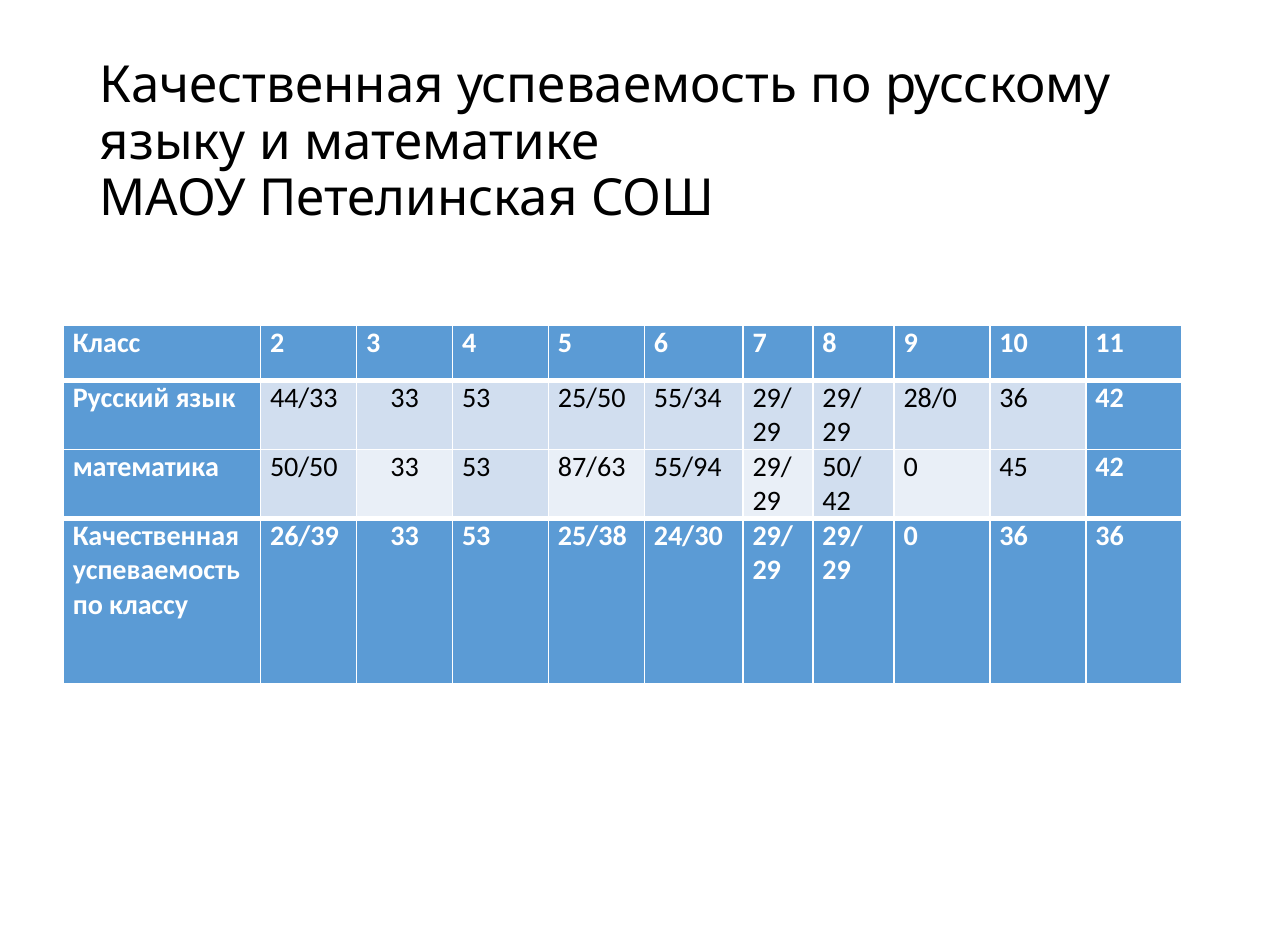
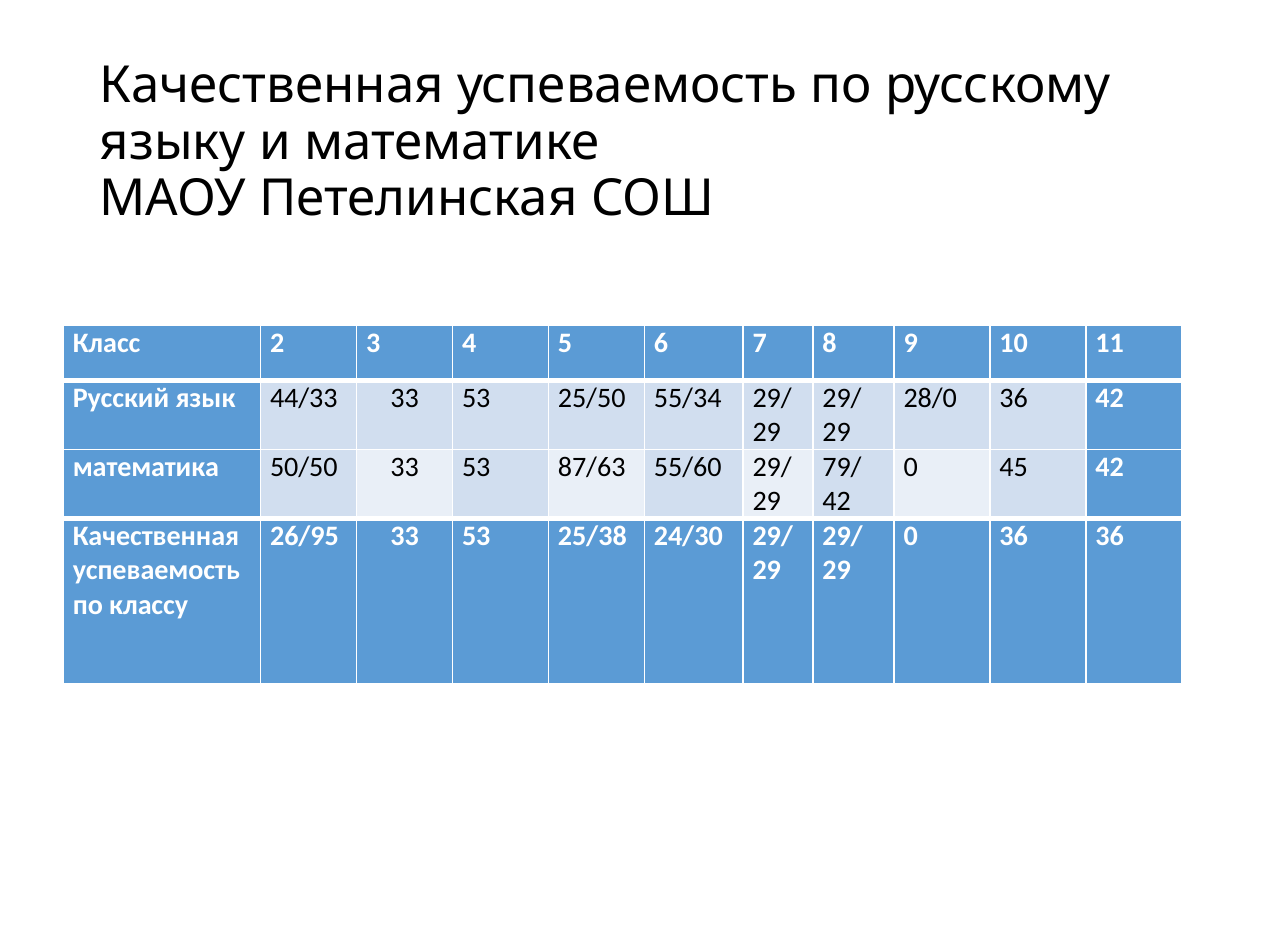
55/94: 55/94 -> 55/60 (688, 467)
50/: 50/ -> 79/ (842, 467)
26/39: 26/39 -> 26/95 (304, 536)
